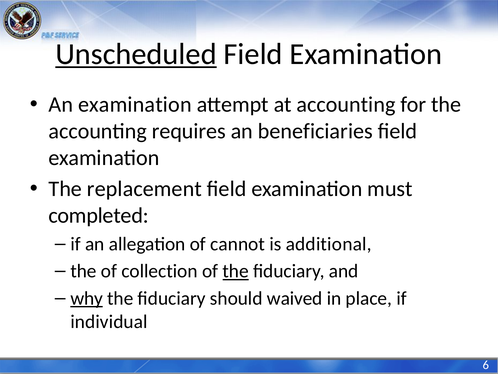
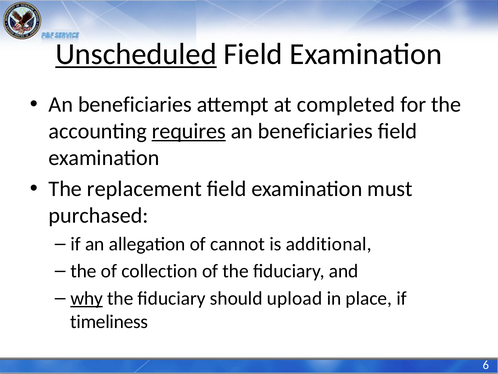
examination: examination -> beneficiaries (135, 104)
at accounting: accounting -> completed (346, 104)
requires underline: none -> present (189, 131)
completed: completed -> purchased (98, 215)
the underline: present -> none (236, 271)
waived: waived -> upload (295, 298)
individual: individual -> timeliness (109, 321)
